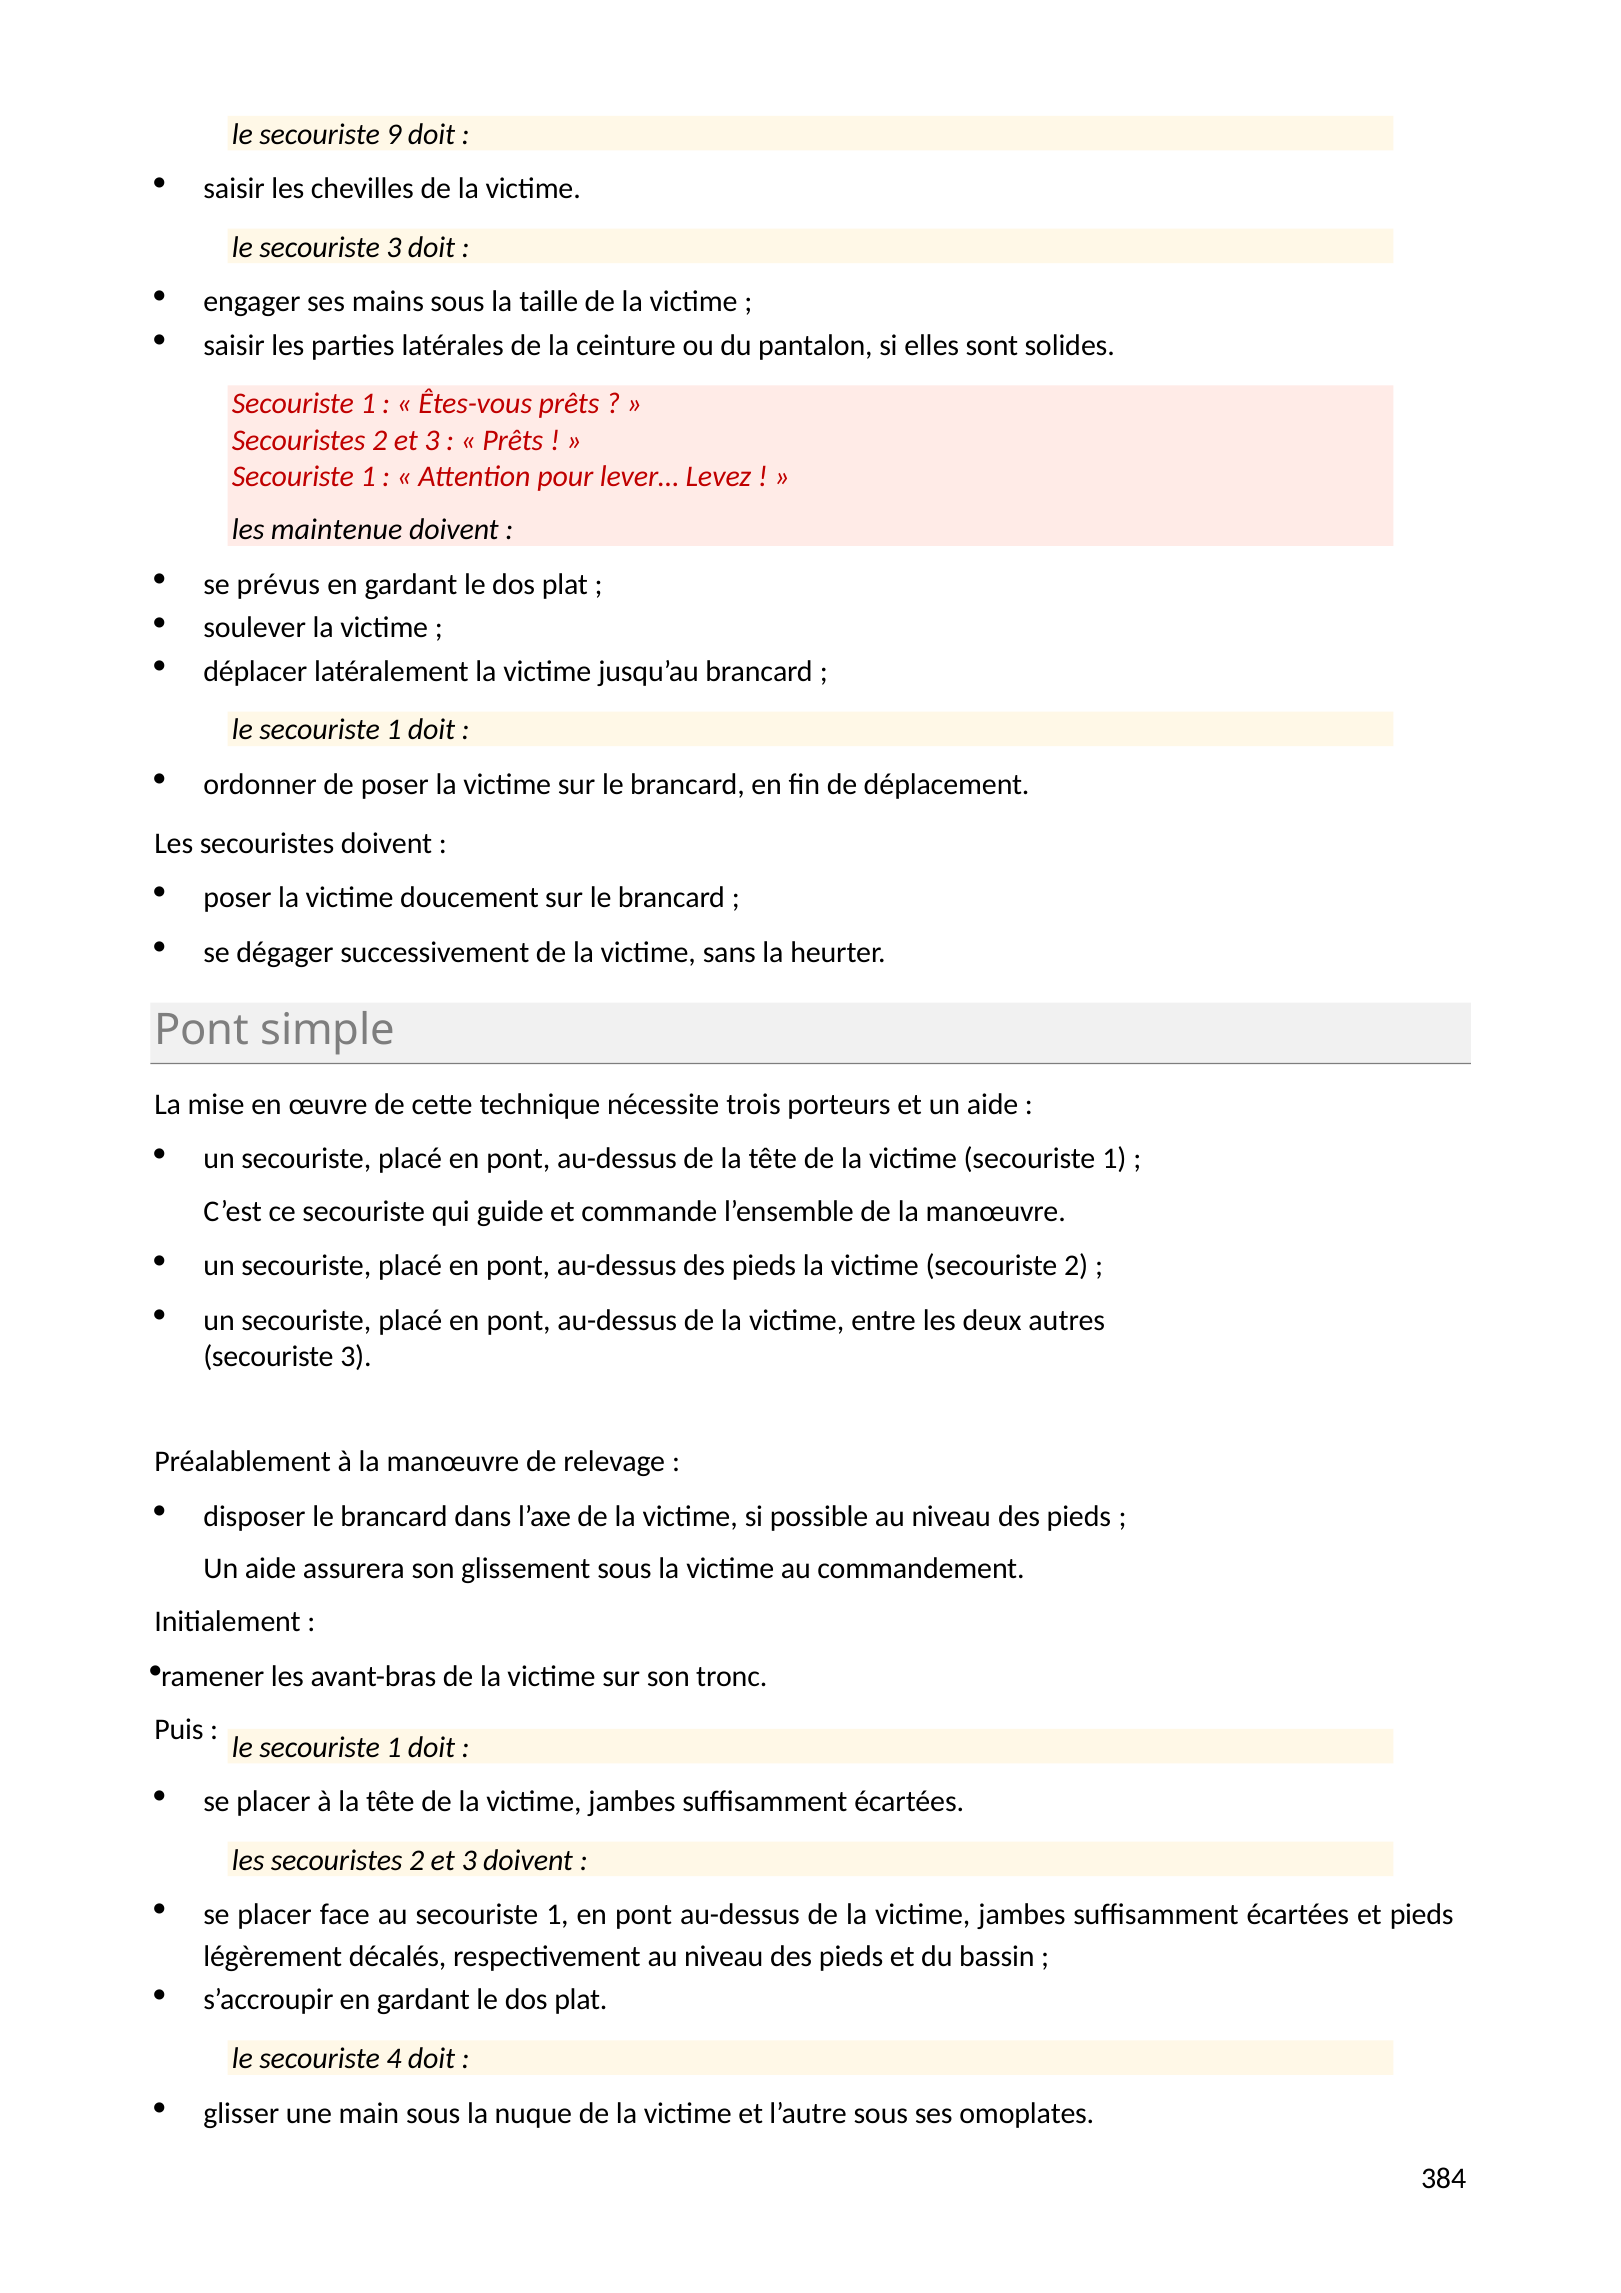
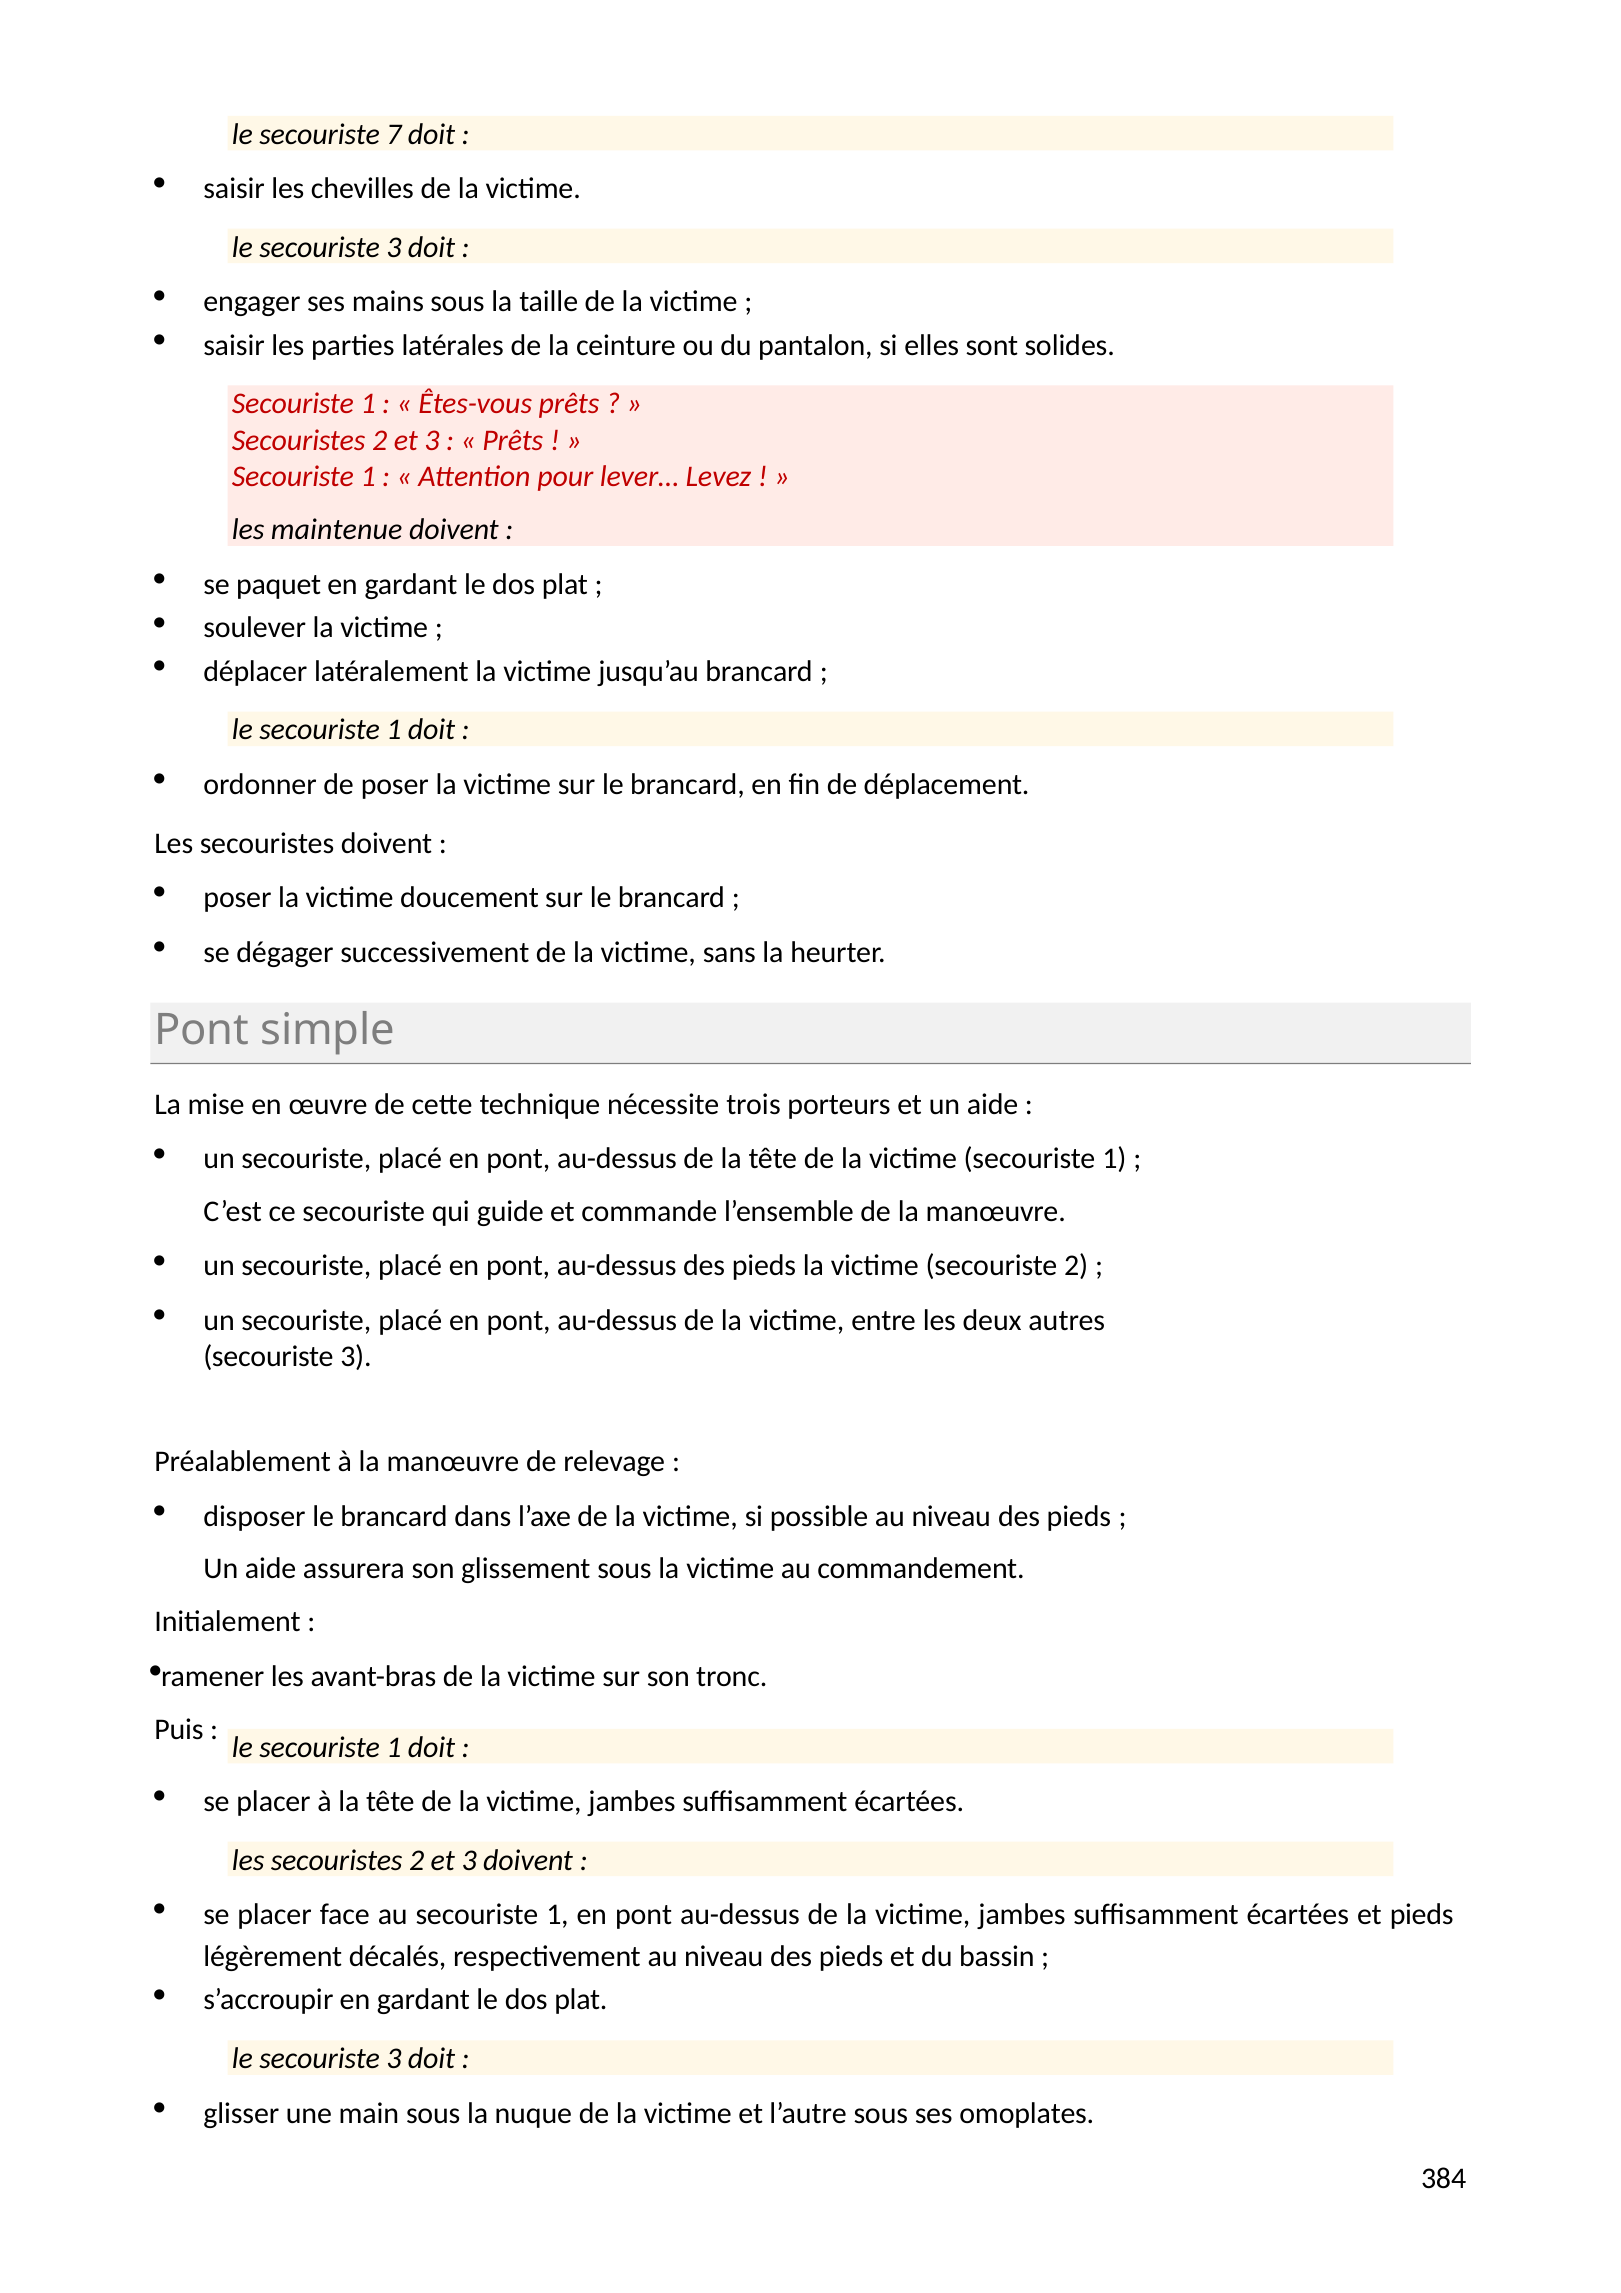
9: 9 -> 7 (394, 134)
prévus: prévus -> paquet (279, 585)
4: 4 -> 3 (394, 2060)
